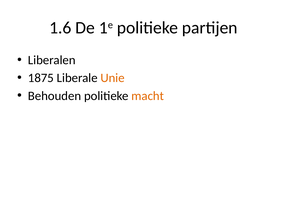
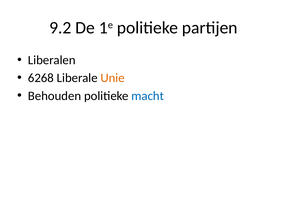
1.6: 1.6 -> 9.2 (60, 28)
1875: 1875 -> 6268 (41, 78)
macht colour: orange -> blue (148, 96)
